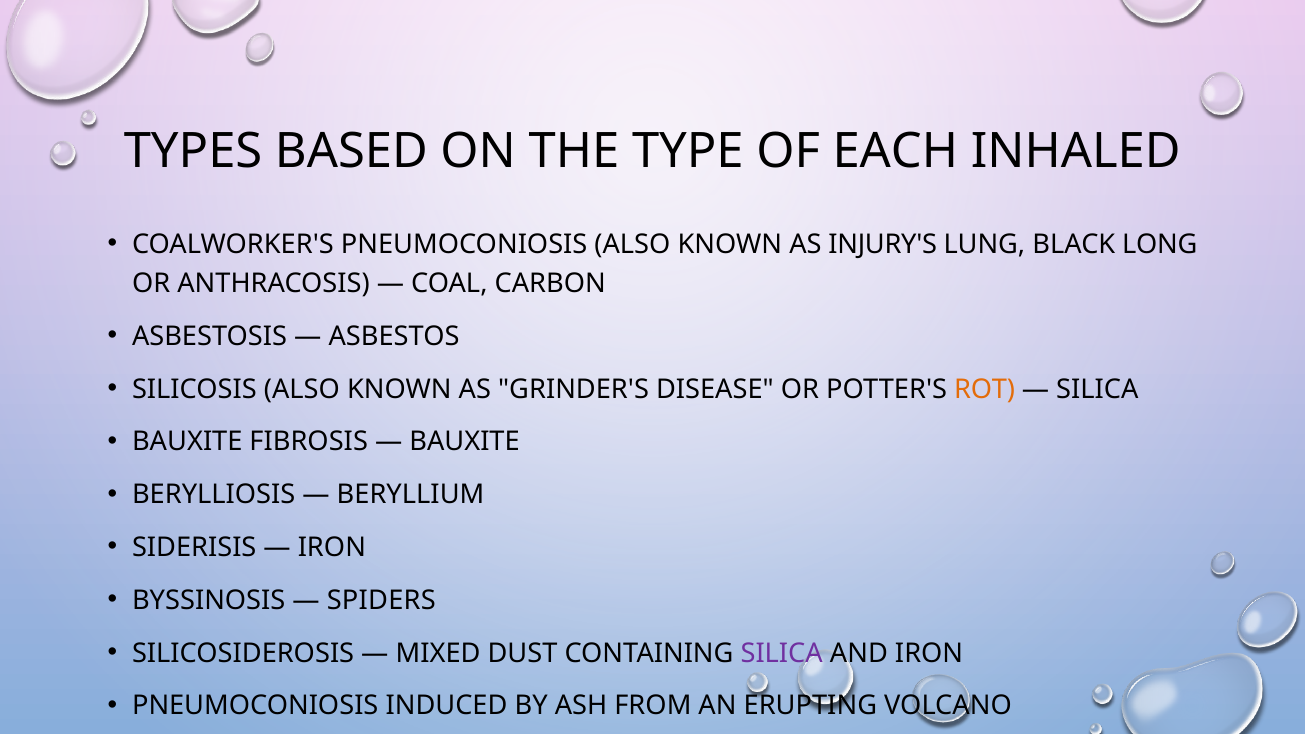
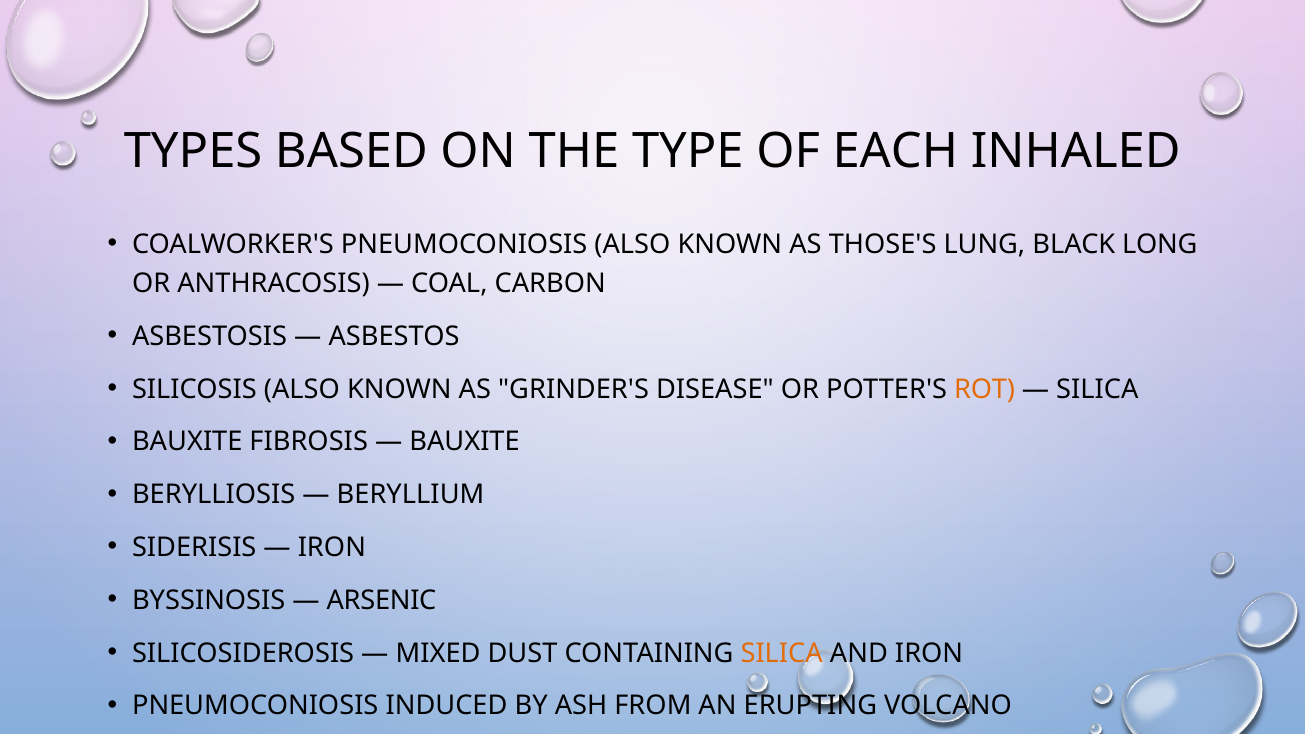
INJURY'S: INJURY'S -> THOSE'S (883, 244)
SPIDERS: SPIDERS -> ARSENIC (382, 600)
SILICA colour: purple -> orange (782, 653)
